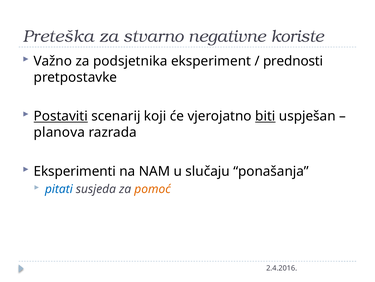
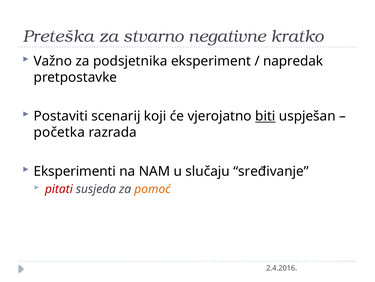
koriste: koriste -> kratko (297, 36)
prednosti: prednosti -> napredak (293, 61)
Postaviti underline: present -> none (61, 116)
planova: planova -> početka (59, 132)
ponašanja: ponašanja -> sređivanje (271, 171)
pitati colour: blue -> red (59, 189)
